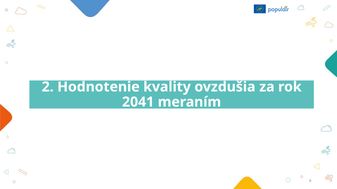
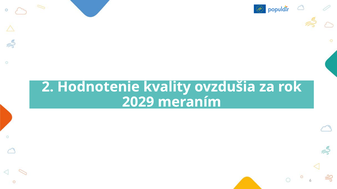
2041: 2041 -> 2029 (138, 102)
